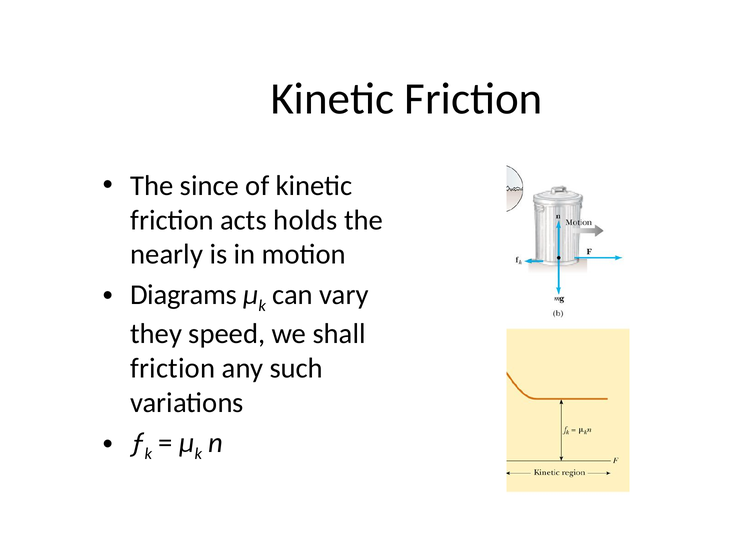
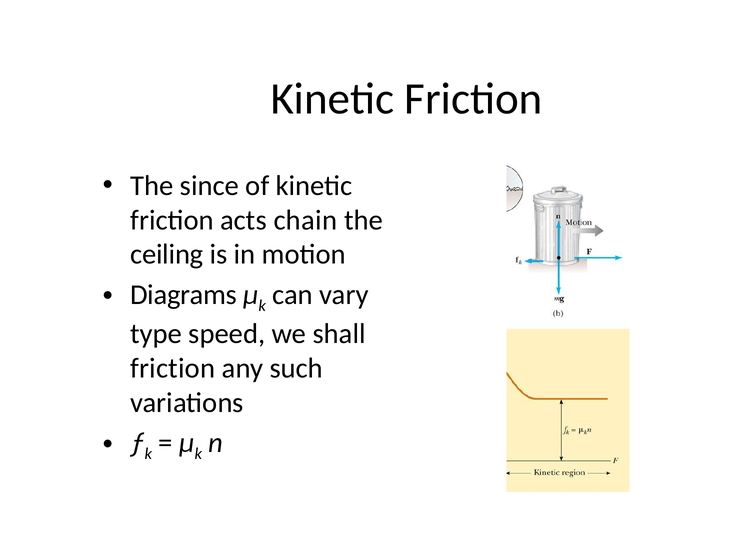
holds: holds -> chain (305, 220)
nearly: nearly -> ceiling (167, 254)
they: they -> type (156, 334)
